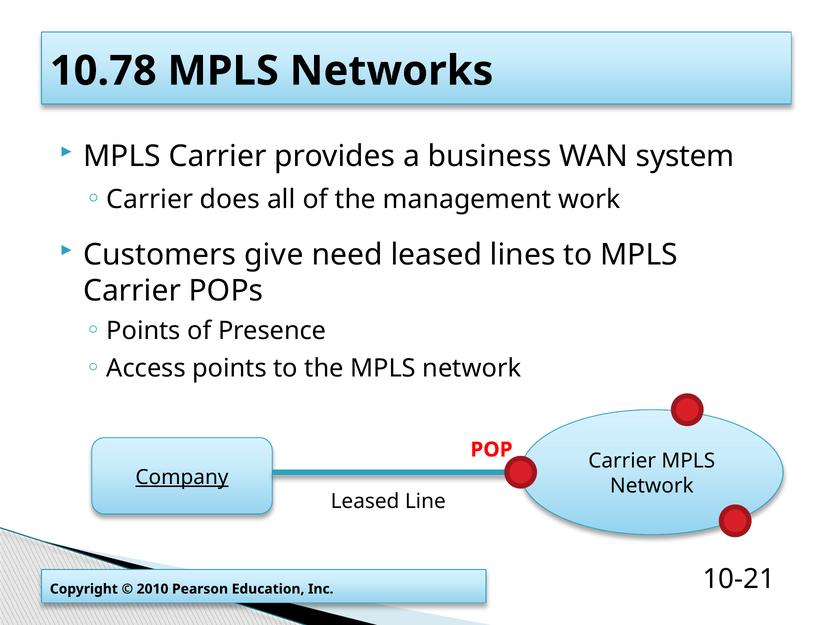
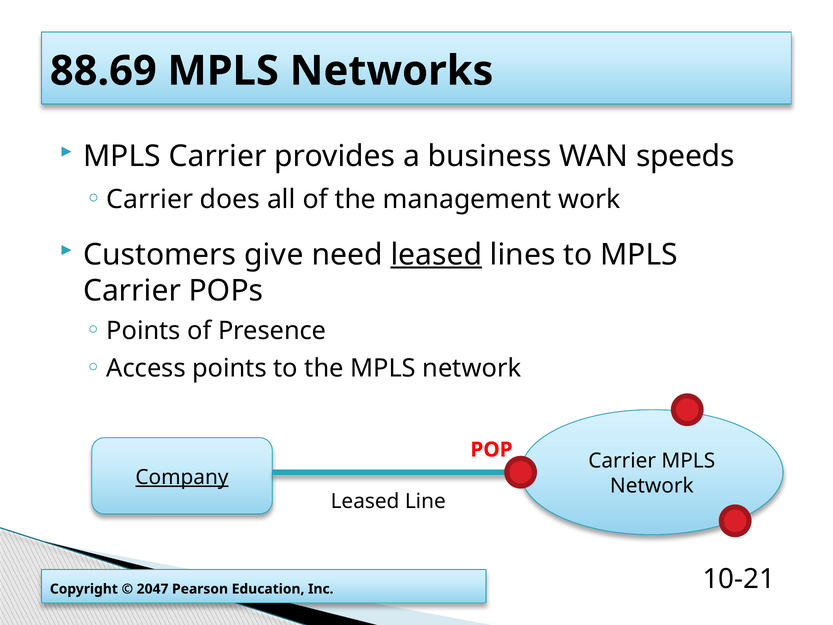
10.78: 10.78 -> 88.69 (103, 71)
system: system -> speeds (685, 156)
leased underline: none -> present (436, 254)
2010: 2010 -> 2047 (153, 589)
